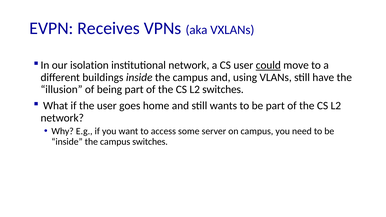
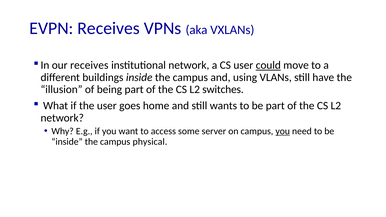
our isolation: isolation -> receives (89, 65)
you underline: none -> present (283, 131)
campus switches: switches -> physical (150, 142)
